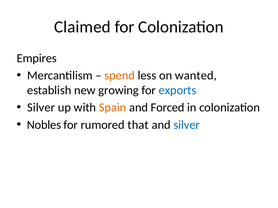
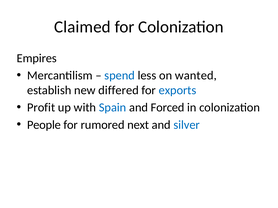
spend colour: orange -> blue (120, 76)
growing: growing -> differed (119, 90)
Silver: Silver -> Profit (41, 108)
Spain colour: orange -> blue (113, 108)
Nobles: Nobles -> People (44, 125)
that: that -> next (138, 125)
